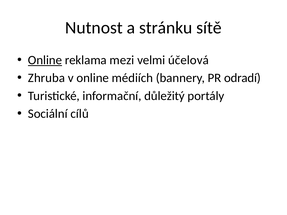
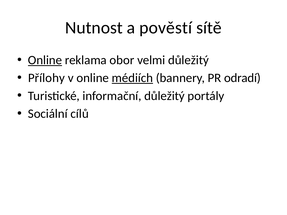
stránku: stránku -> pověstí (166, 28)
mezi: mezi -> obor (122, 60)
velmi účelová: účelová -> důležitý (189, 60)
Zhruba: Zhruba -> Přílohy (46, 78)
médiích underline: none -> present (132, 78)
